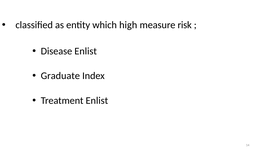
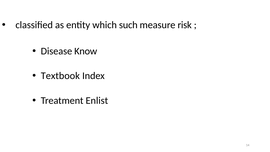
high: high -> such (128, 25)
Disease Enlist: Enlist -> Know (86, 51)
Graduate: Graduate -> Textbook (60, 76)
